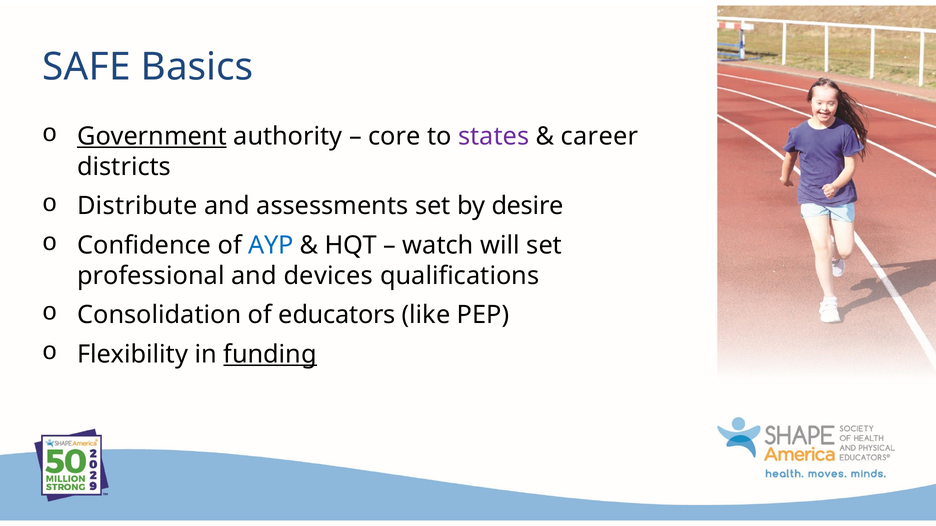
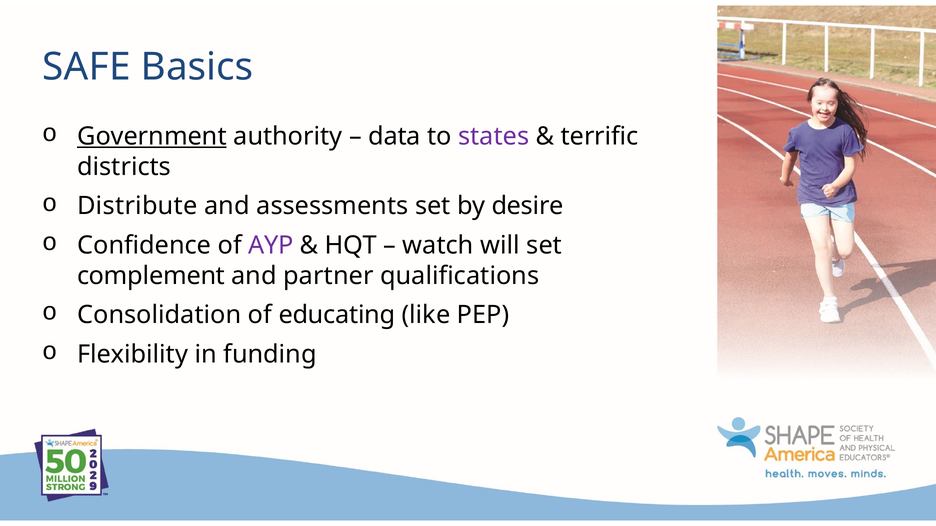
core: core -> data (394, 137)
career: career -> terrific (600, 137)
AYP colour: blue -> purple (271, 246)
professional: professional -> complement (151, 276)
devices: devices -> partner (328, 276)
educators: educators -> educating (337, 315)
funding underline: present -> none (270, 355)
